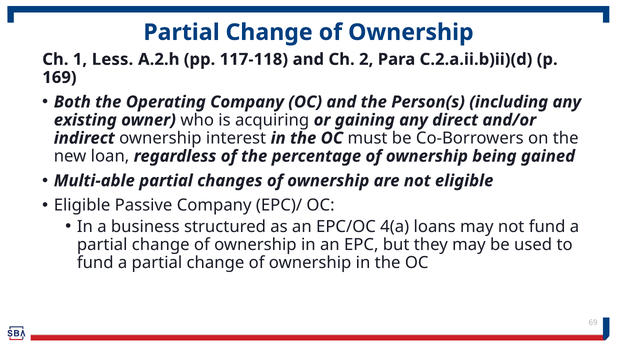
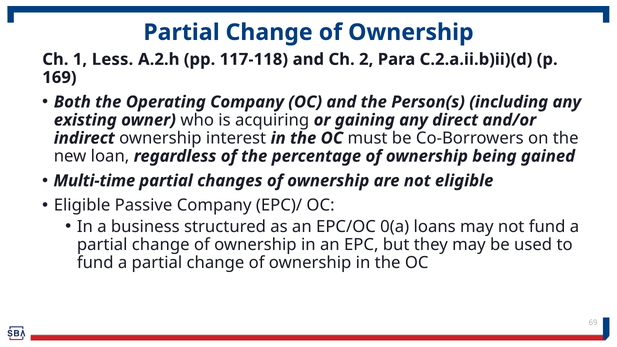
Multi-able: Multi-able -> Multi-time (94, 181)
4(a: 4(a -> 0(a (395, 227)
